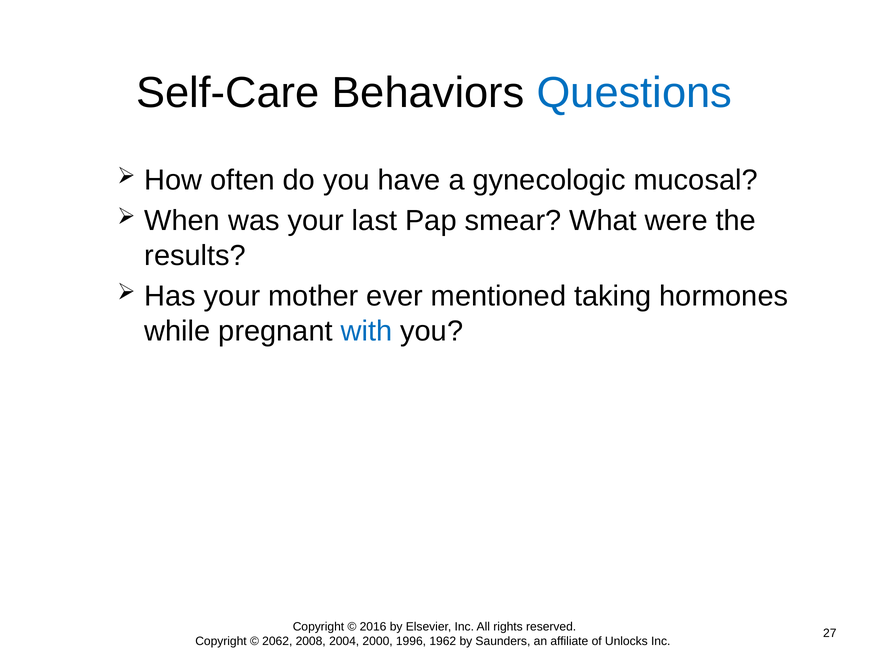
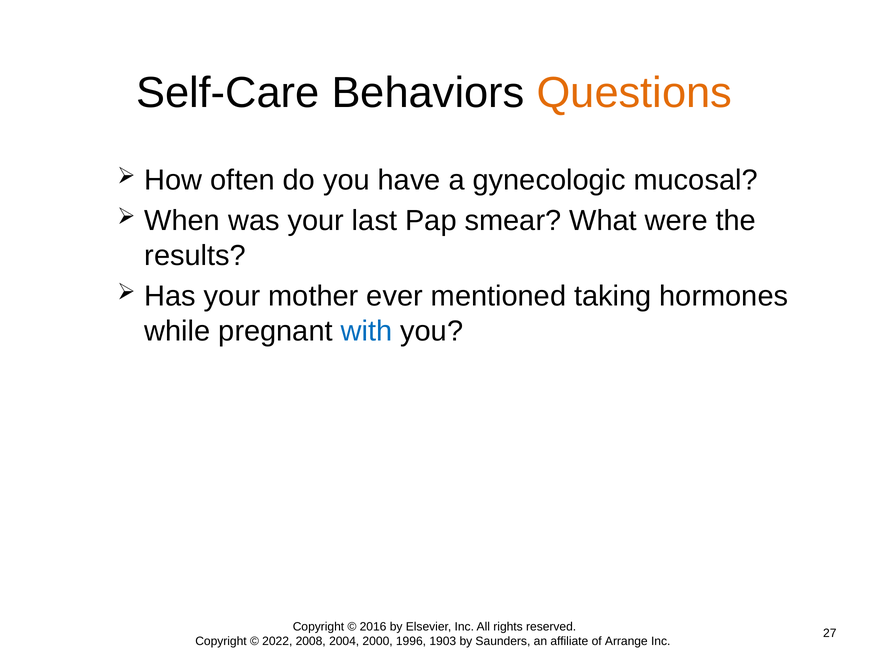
Questions colour: blue -> orange (634, 93)
2062: 2062 -> 2022 (277, 641)
1962: 1962 -> 1903 (443, 641)
Unlocks: Unlocks -> Arrange (626, 641)
